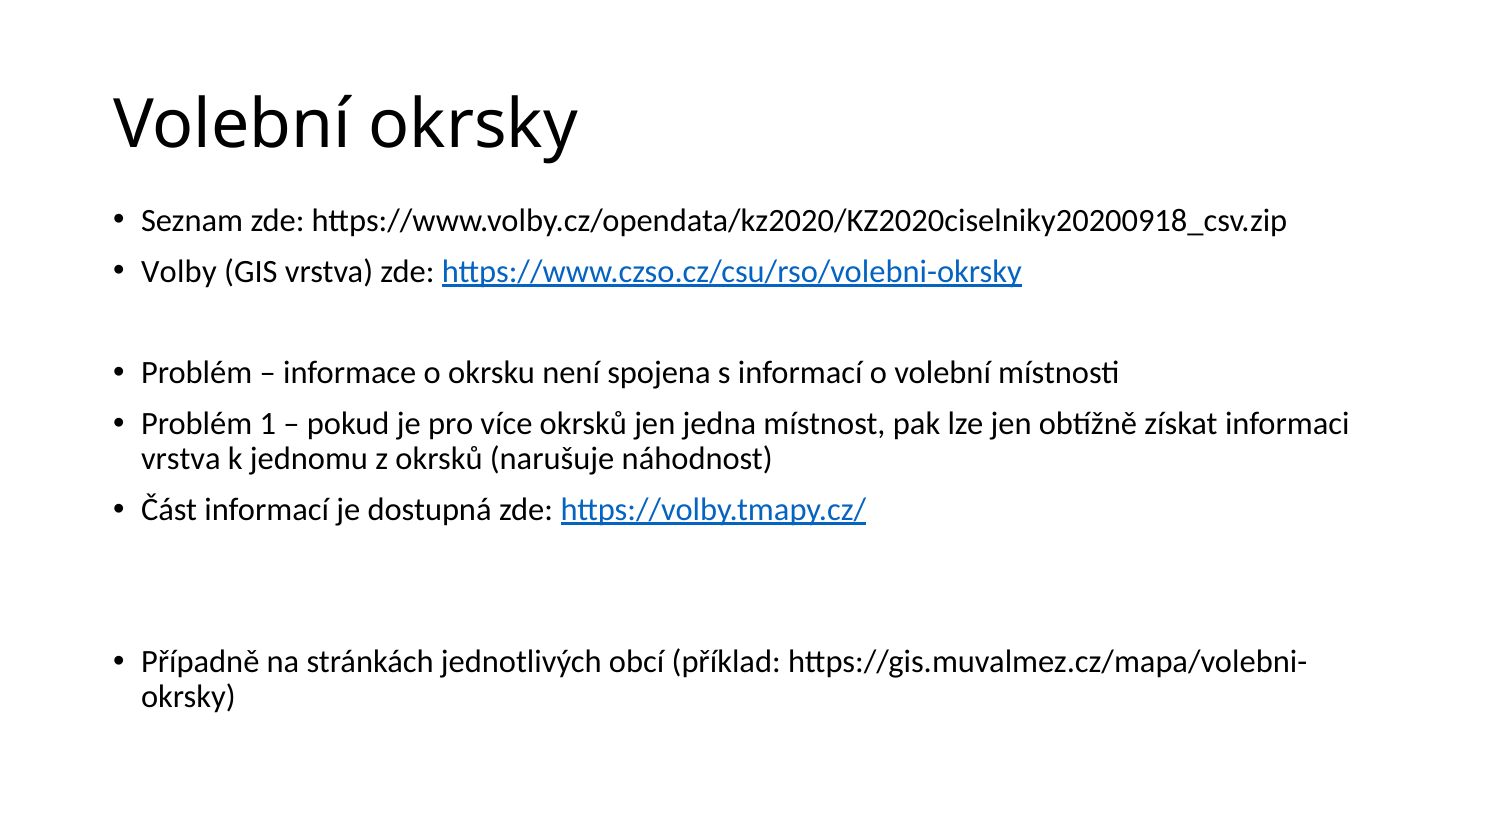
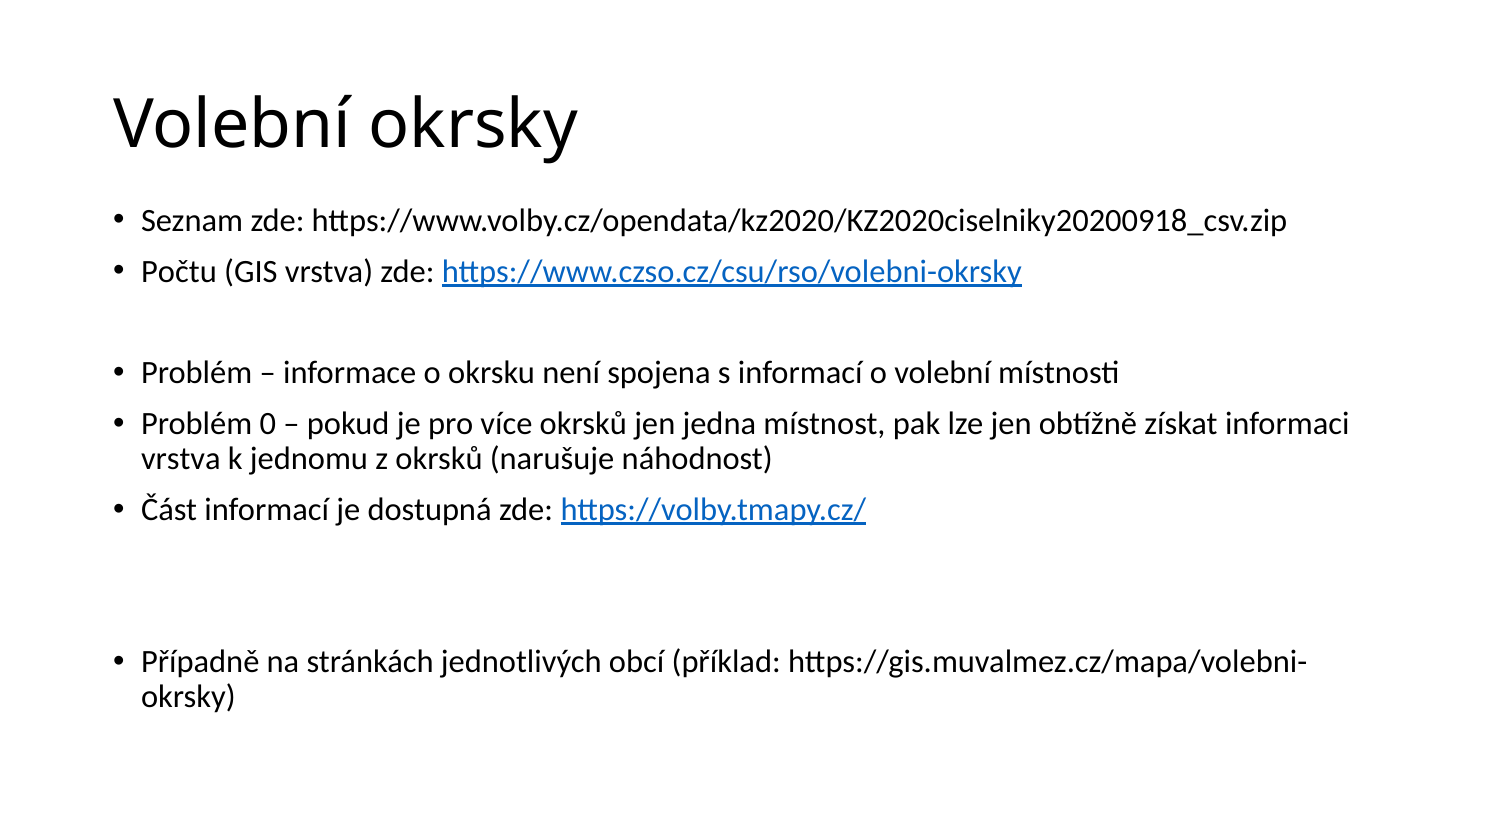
Volby: Volby -> Počtu (179, 271)
1: 1 -> 0 (268, 423)
